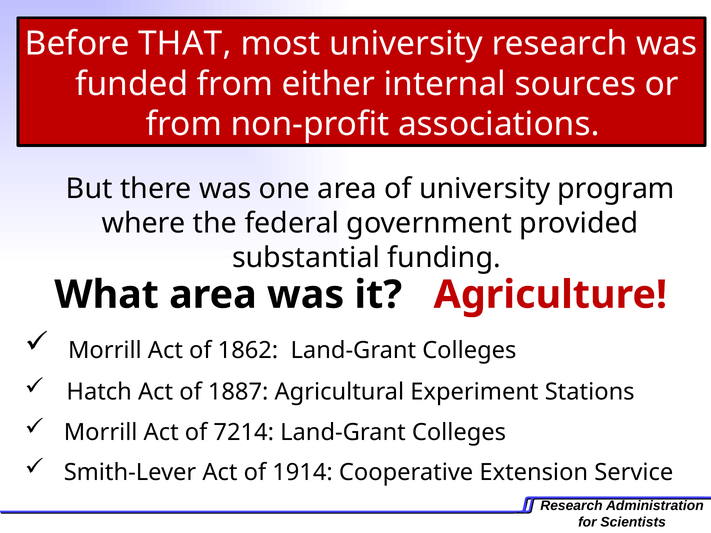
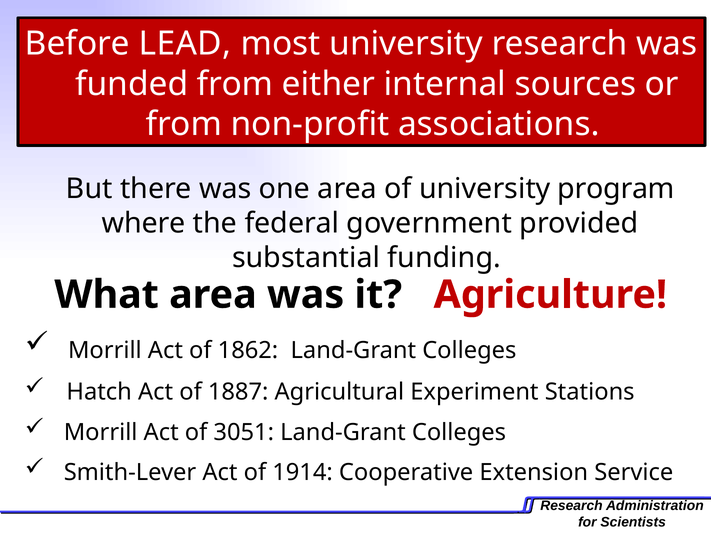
THAT: THAT -> LEAD (185, 44)
7214: 7214 -> 3051 (244, 432)
